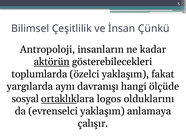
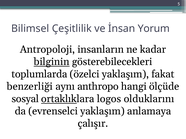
Çünkü: Çünkü -> Yorum (154, 29)
aktörün: aktörün -> bilginin (52, 62)
yargılarda: yargılarda -> benzerliği (30, 87)
davranışı: davranışı -> anthropo (98, 87)
